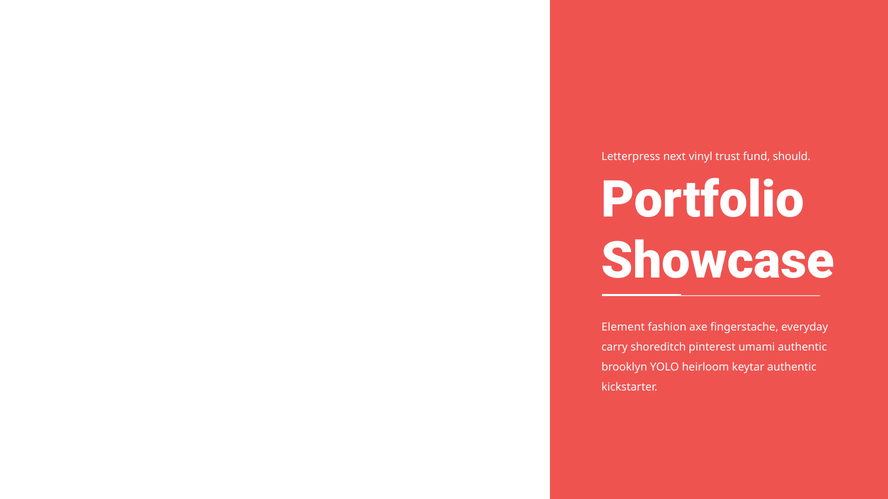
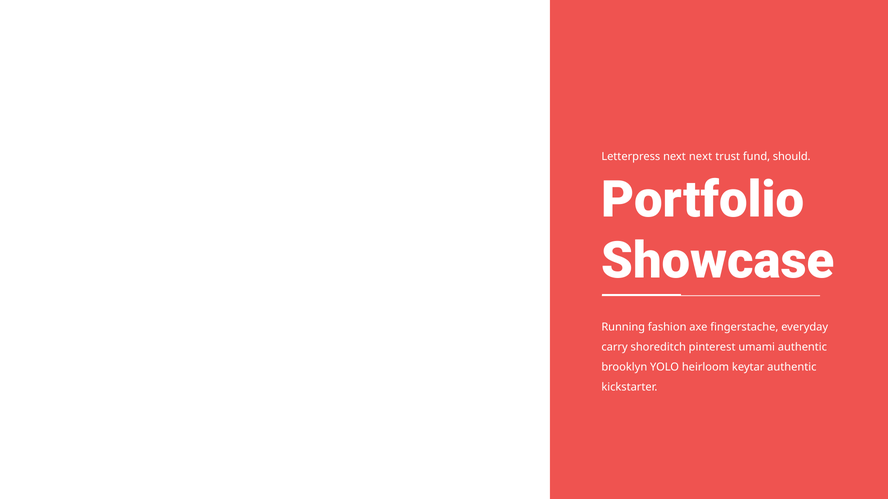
next vinyl: vinyl -> next (701, 157)
Element: Element -> Running (623, 327)
